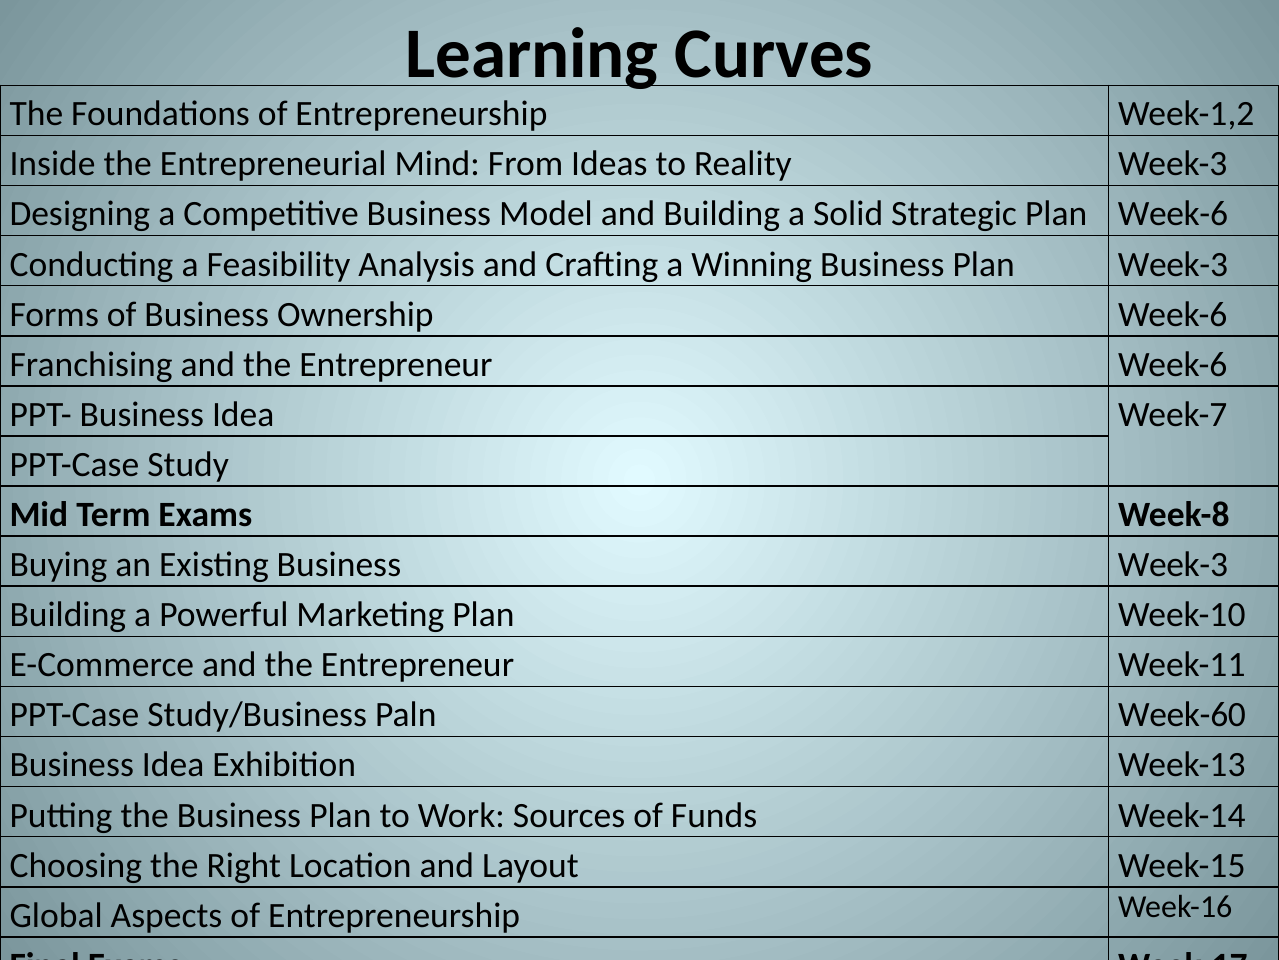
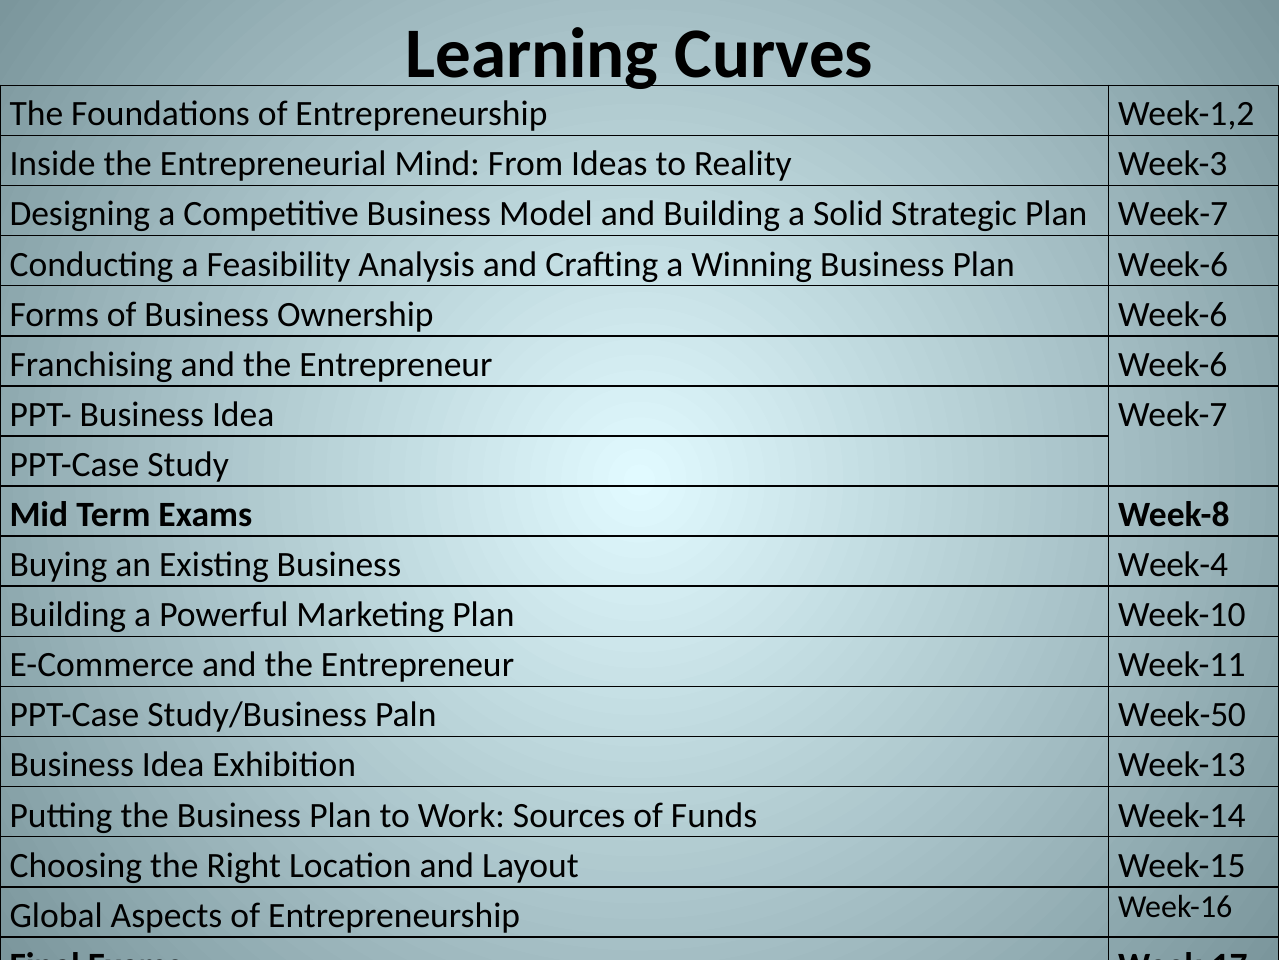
Plan Week-6: Week-6 -> Week-7 (1173, 214)
Plan Week-3: Week-3 -> Week-6 (1173, 264)
Business Week-3: Week-3 -> Week-4 (1173, 564)
Week-60: Week-60 -> Week-50 (1182, 715)
